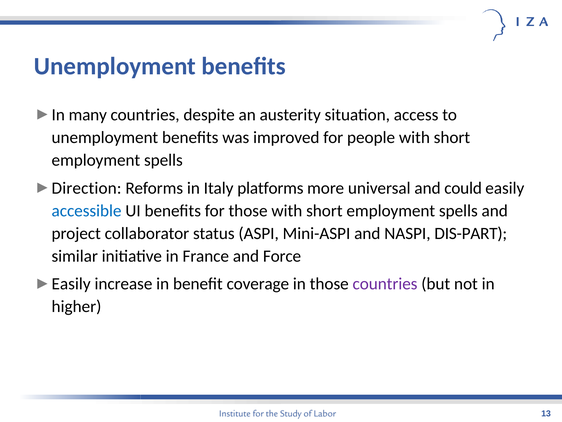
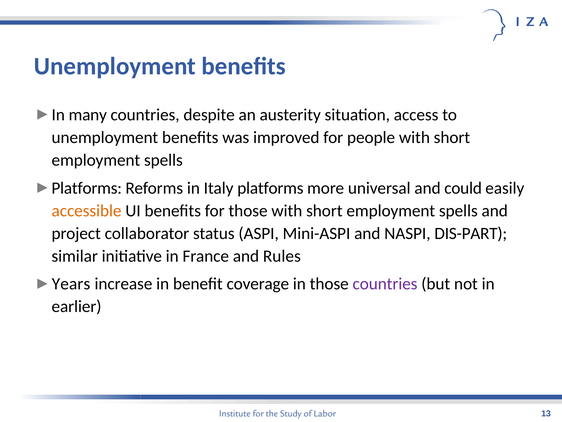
Direction: Direction -> Platforms (87, 188)
accessible colour: blue -> orange (87, 211)
Force: Force -> Rules (282, 256)
Easily: Easily -> Years (71, 284)
higher: higher -> earlier (77, 306)
